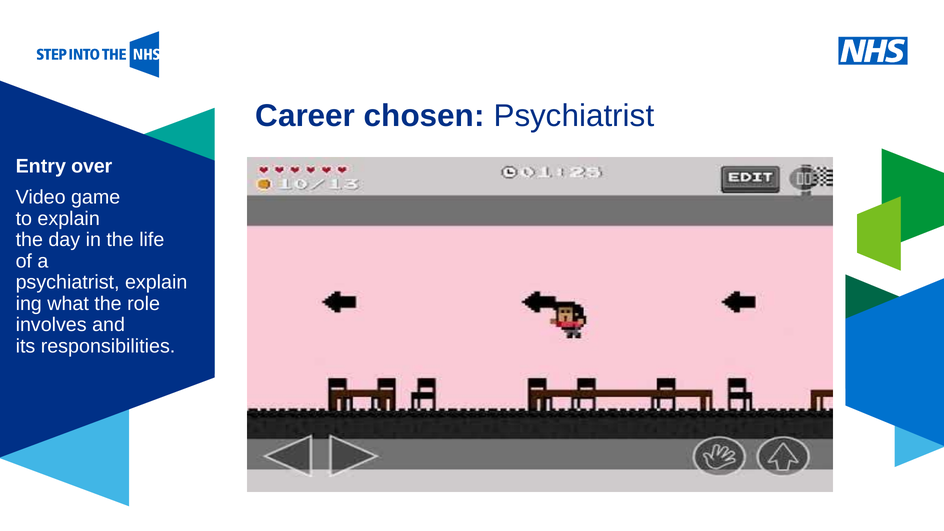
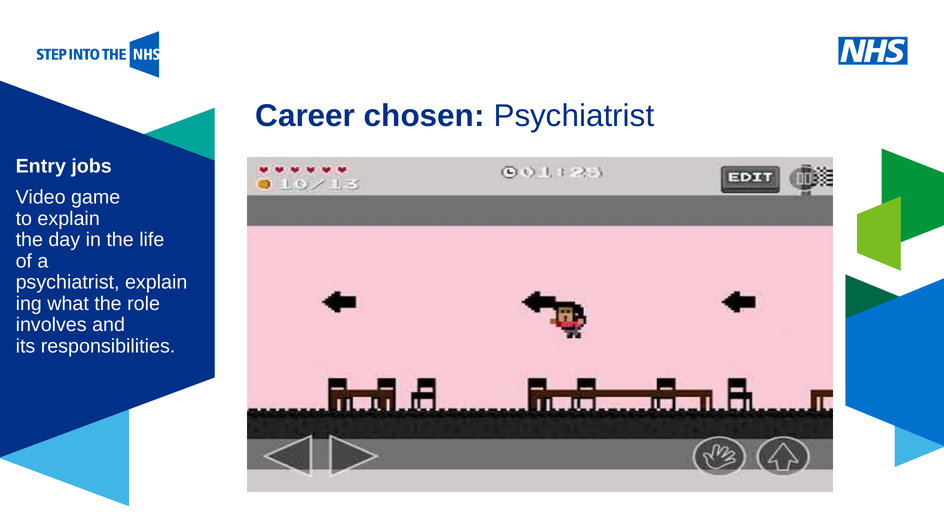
over: over -> jobs (92, 166)
